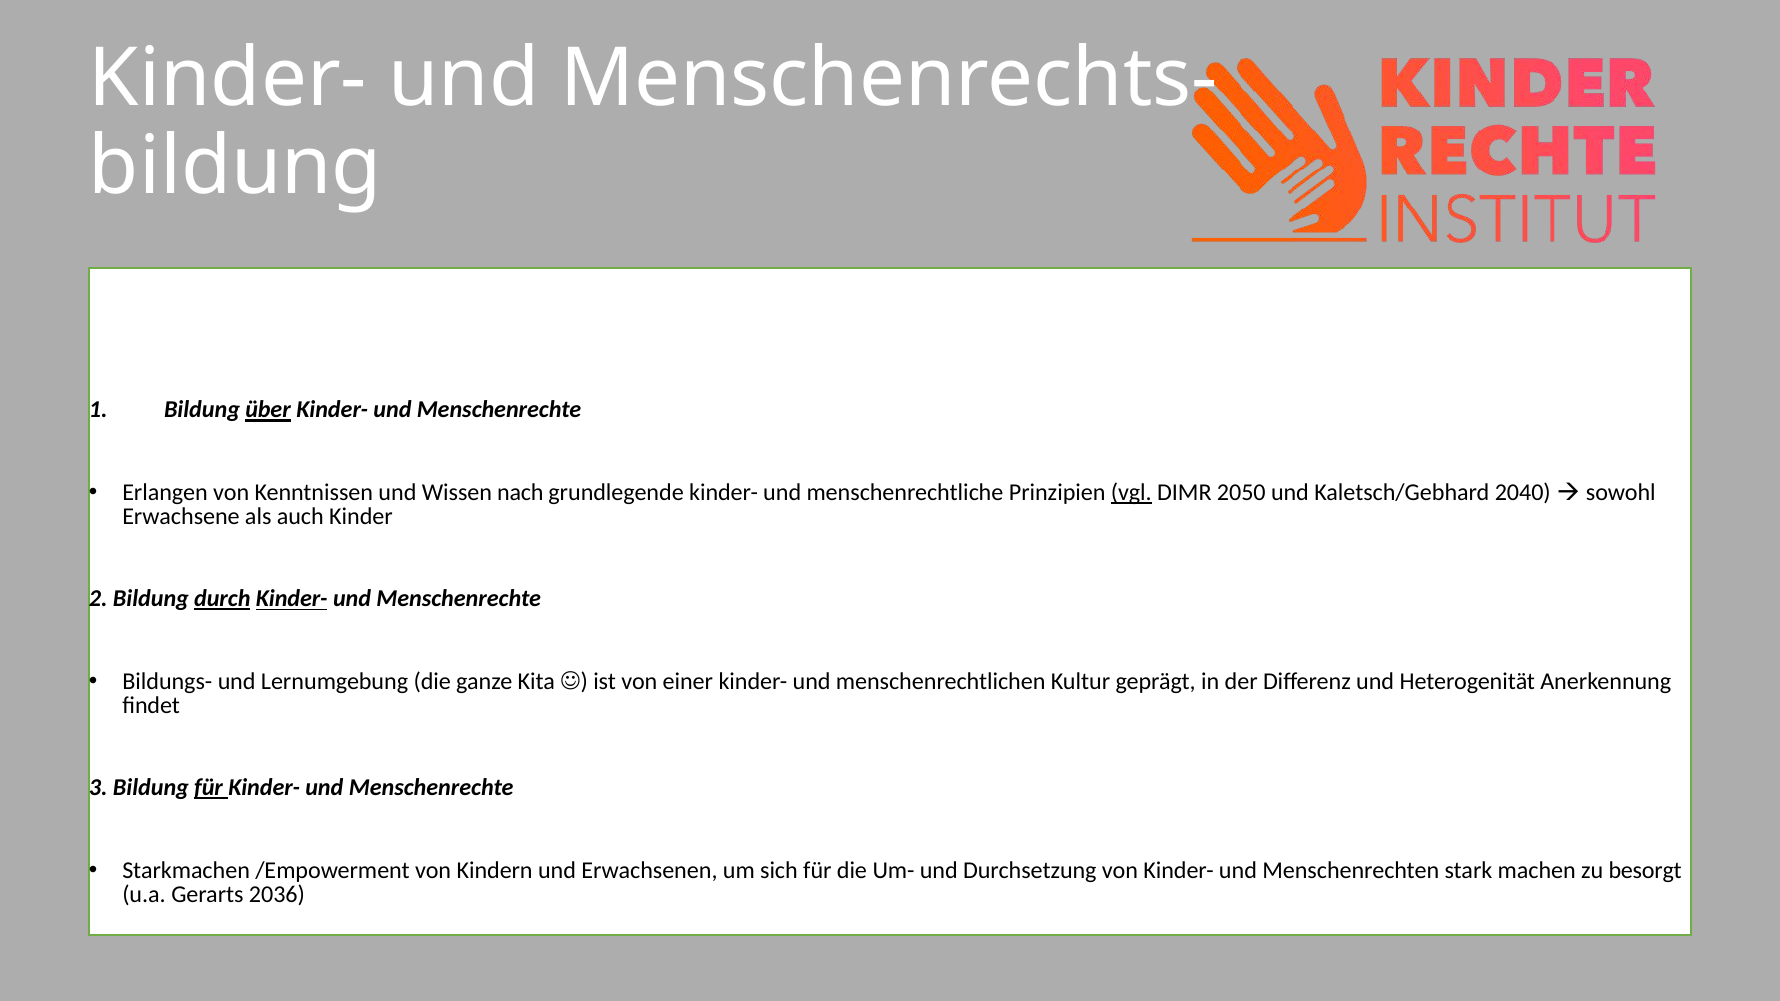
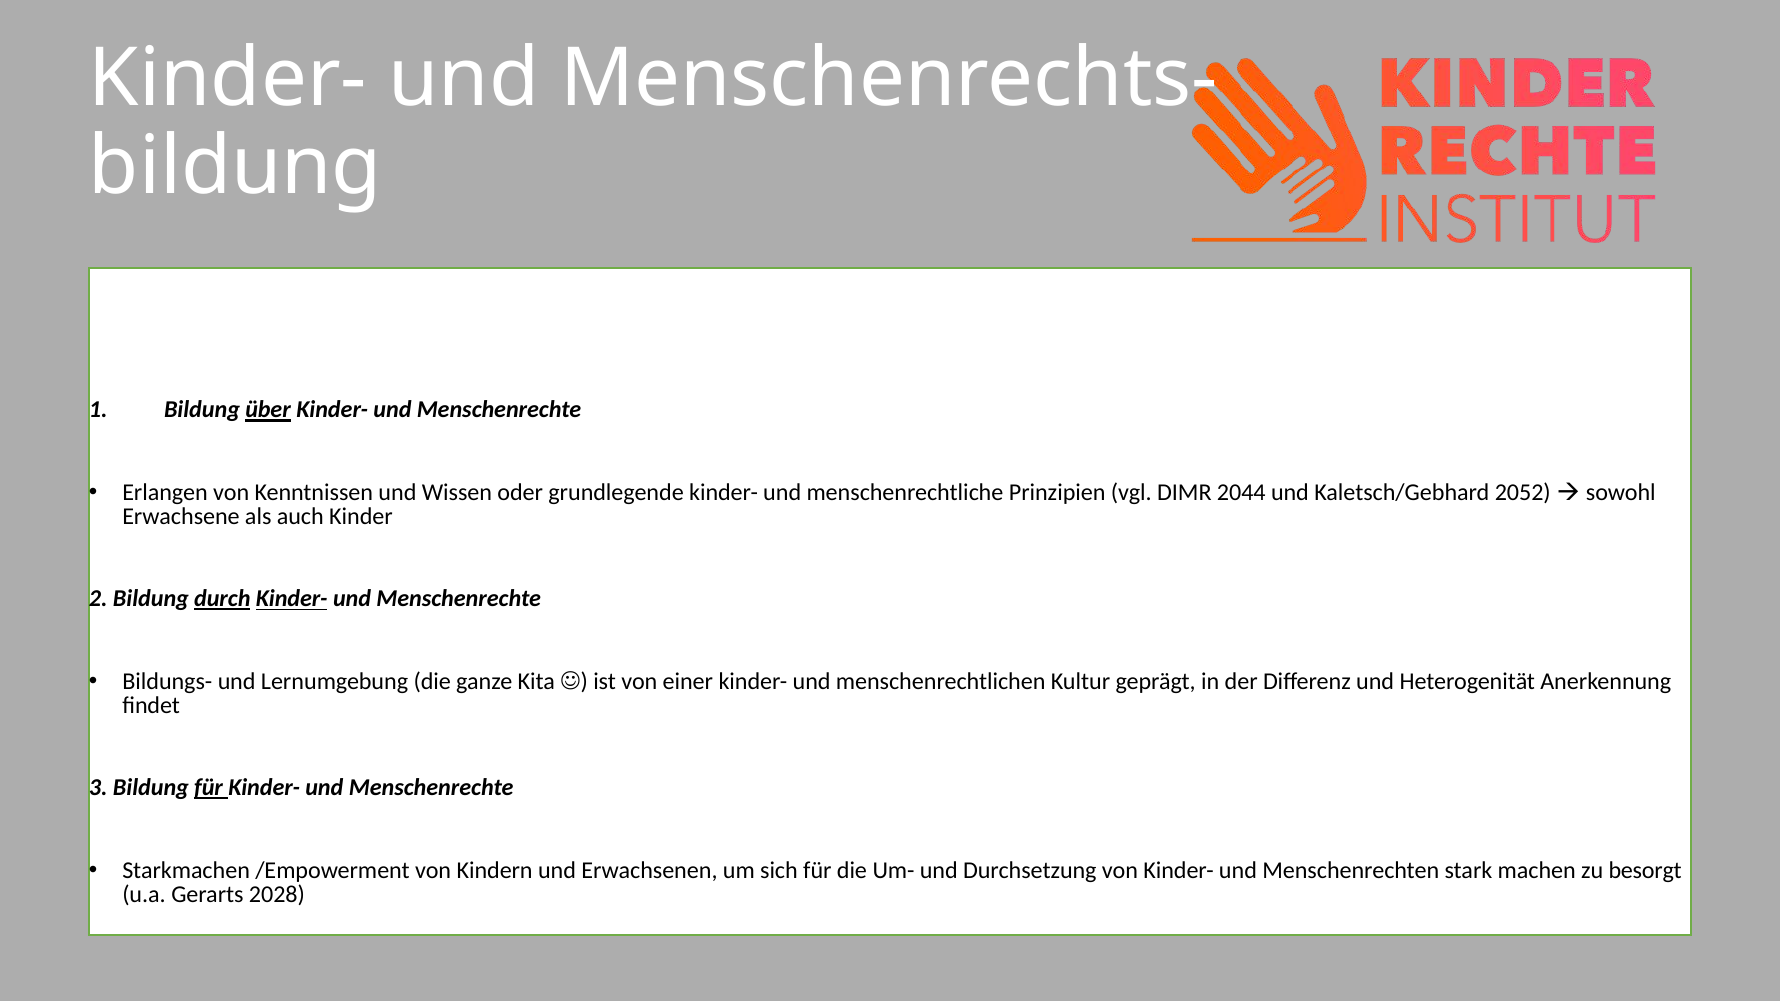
nach: nach -> oder (520, 493)
vgl underline: present -> none (1131, 493)
2050: 2050 -> 2044 (1241, 493)
2040: 2040 -> 2052 (1523, 493)
2036: 2036 -> 2028 (277, 894)
